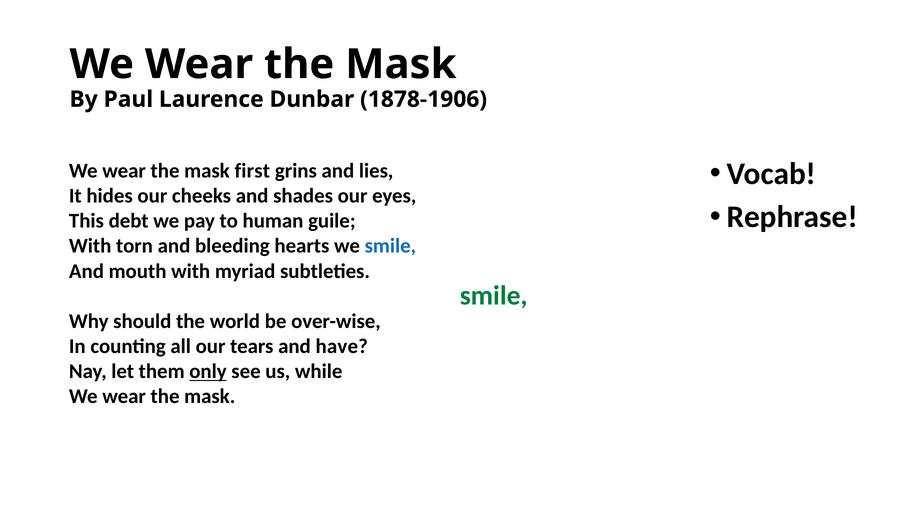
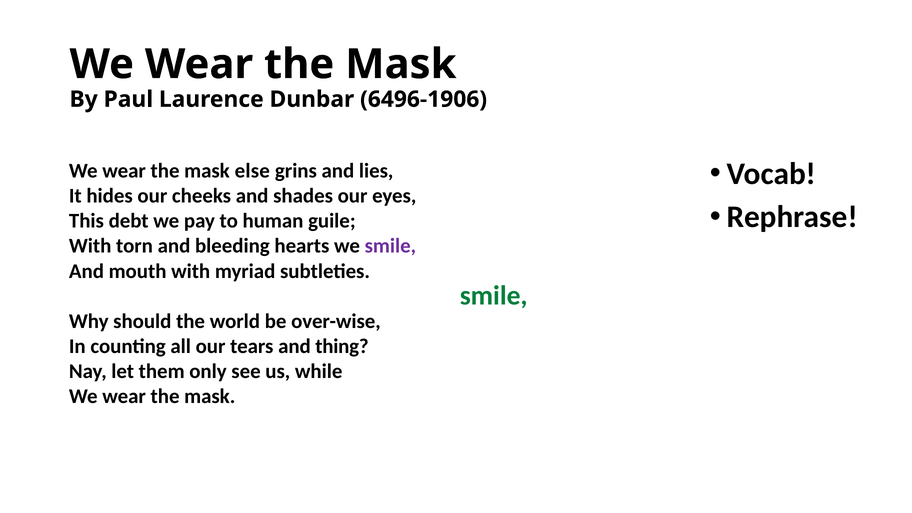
1878-1906: 1878-1906 -> 6496-1906 (424, 99)
first: first -> else (252, 171)
smile colour: blue -> purple (390, 246)
tears: tears -> their (416, 260)
have: have -> thing (342, 346)
only underline: present -> none (208, 371)
